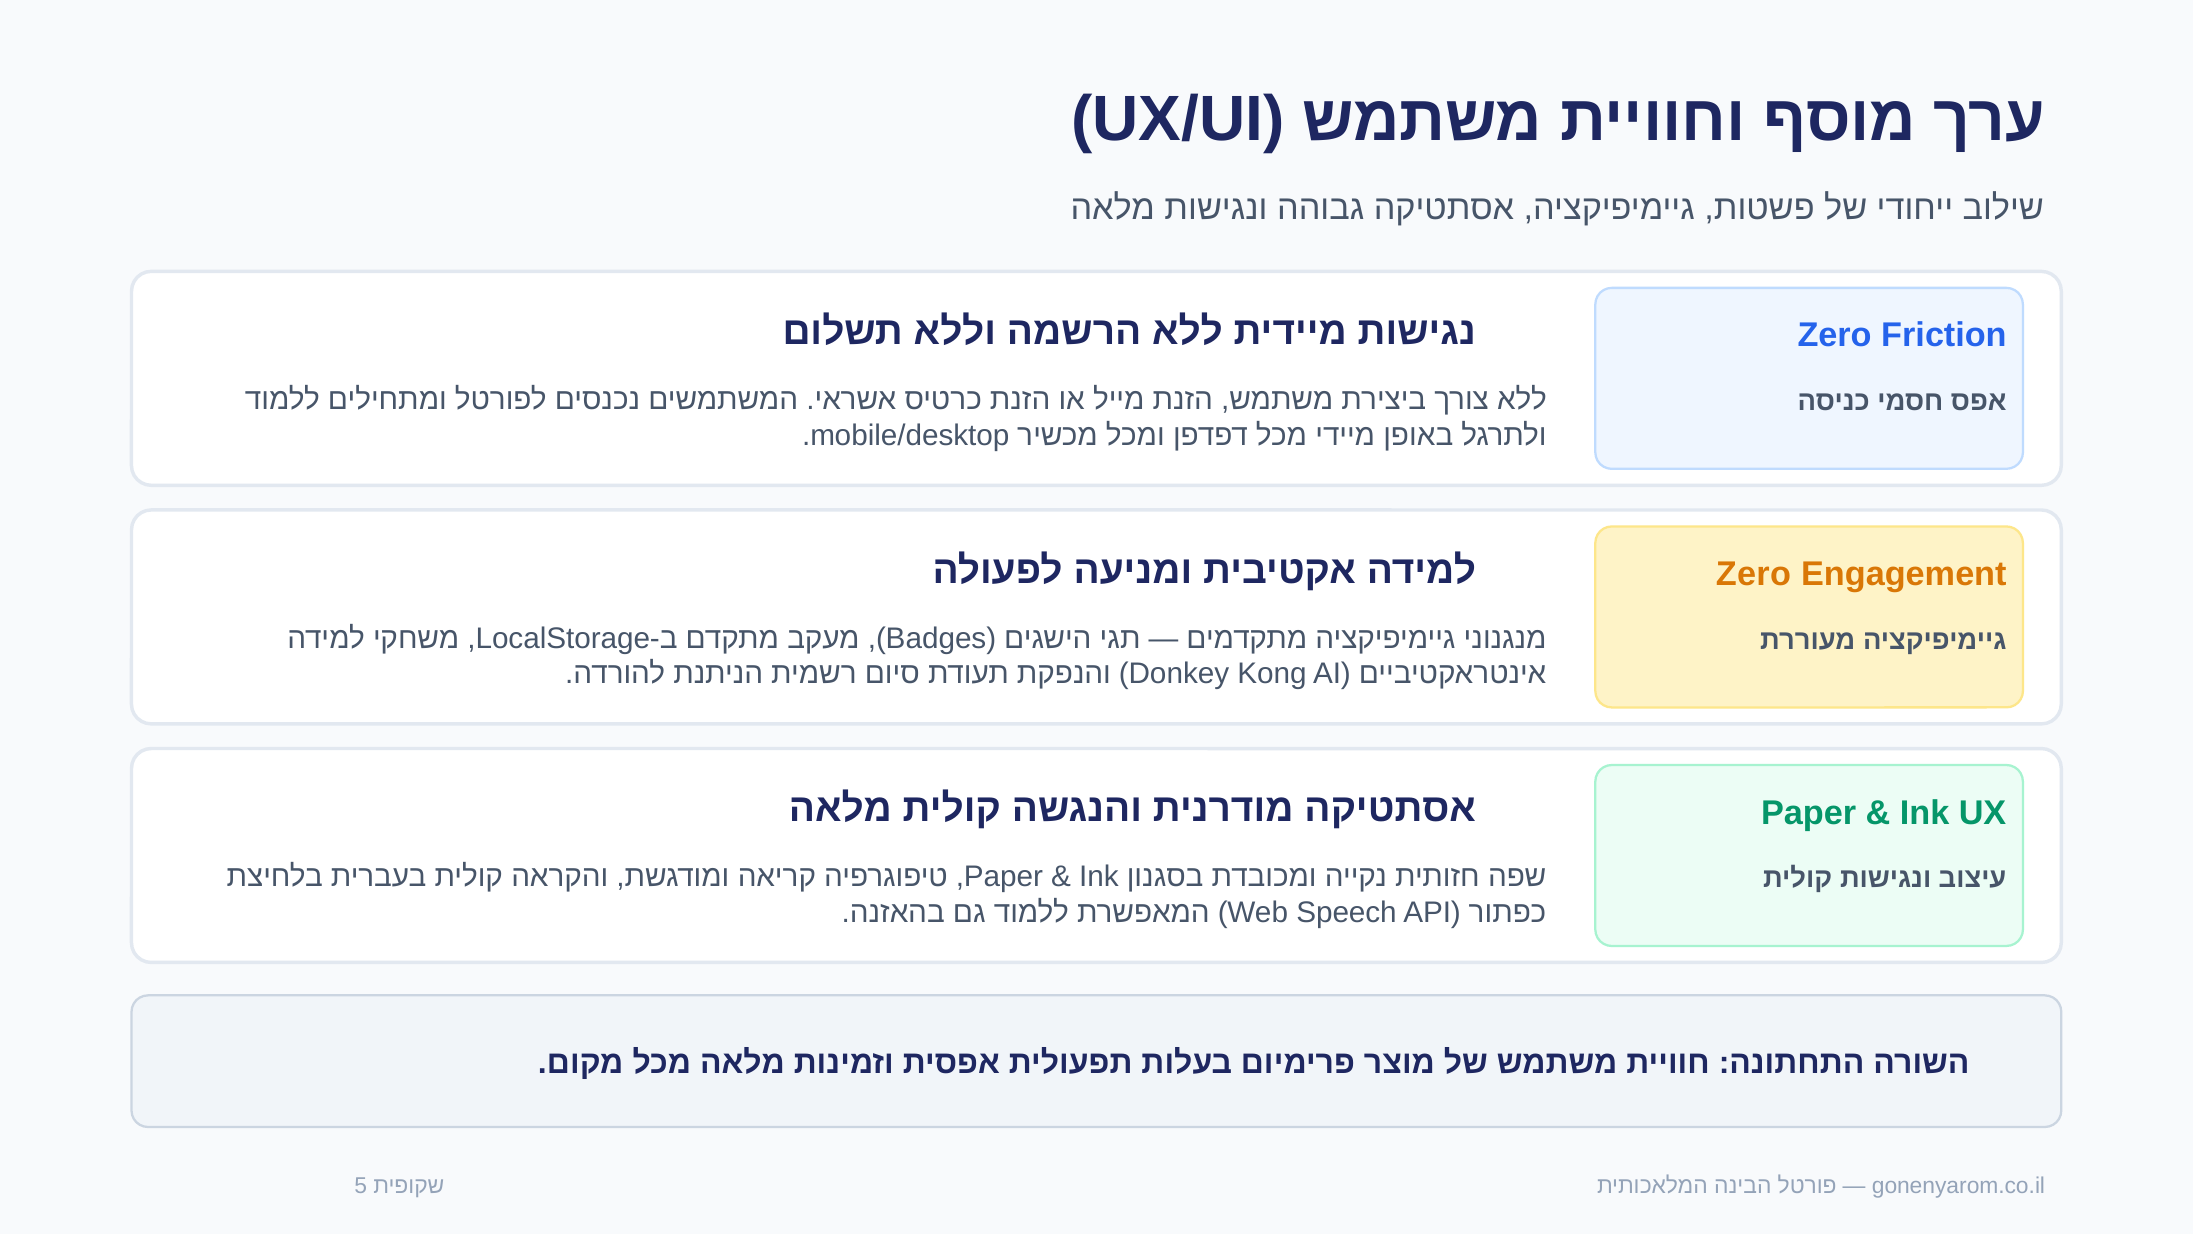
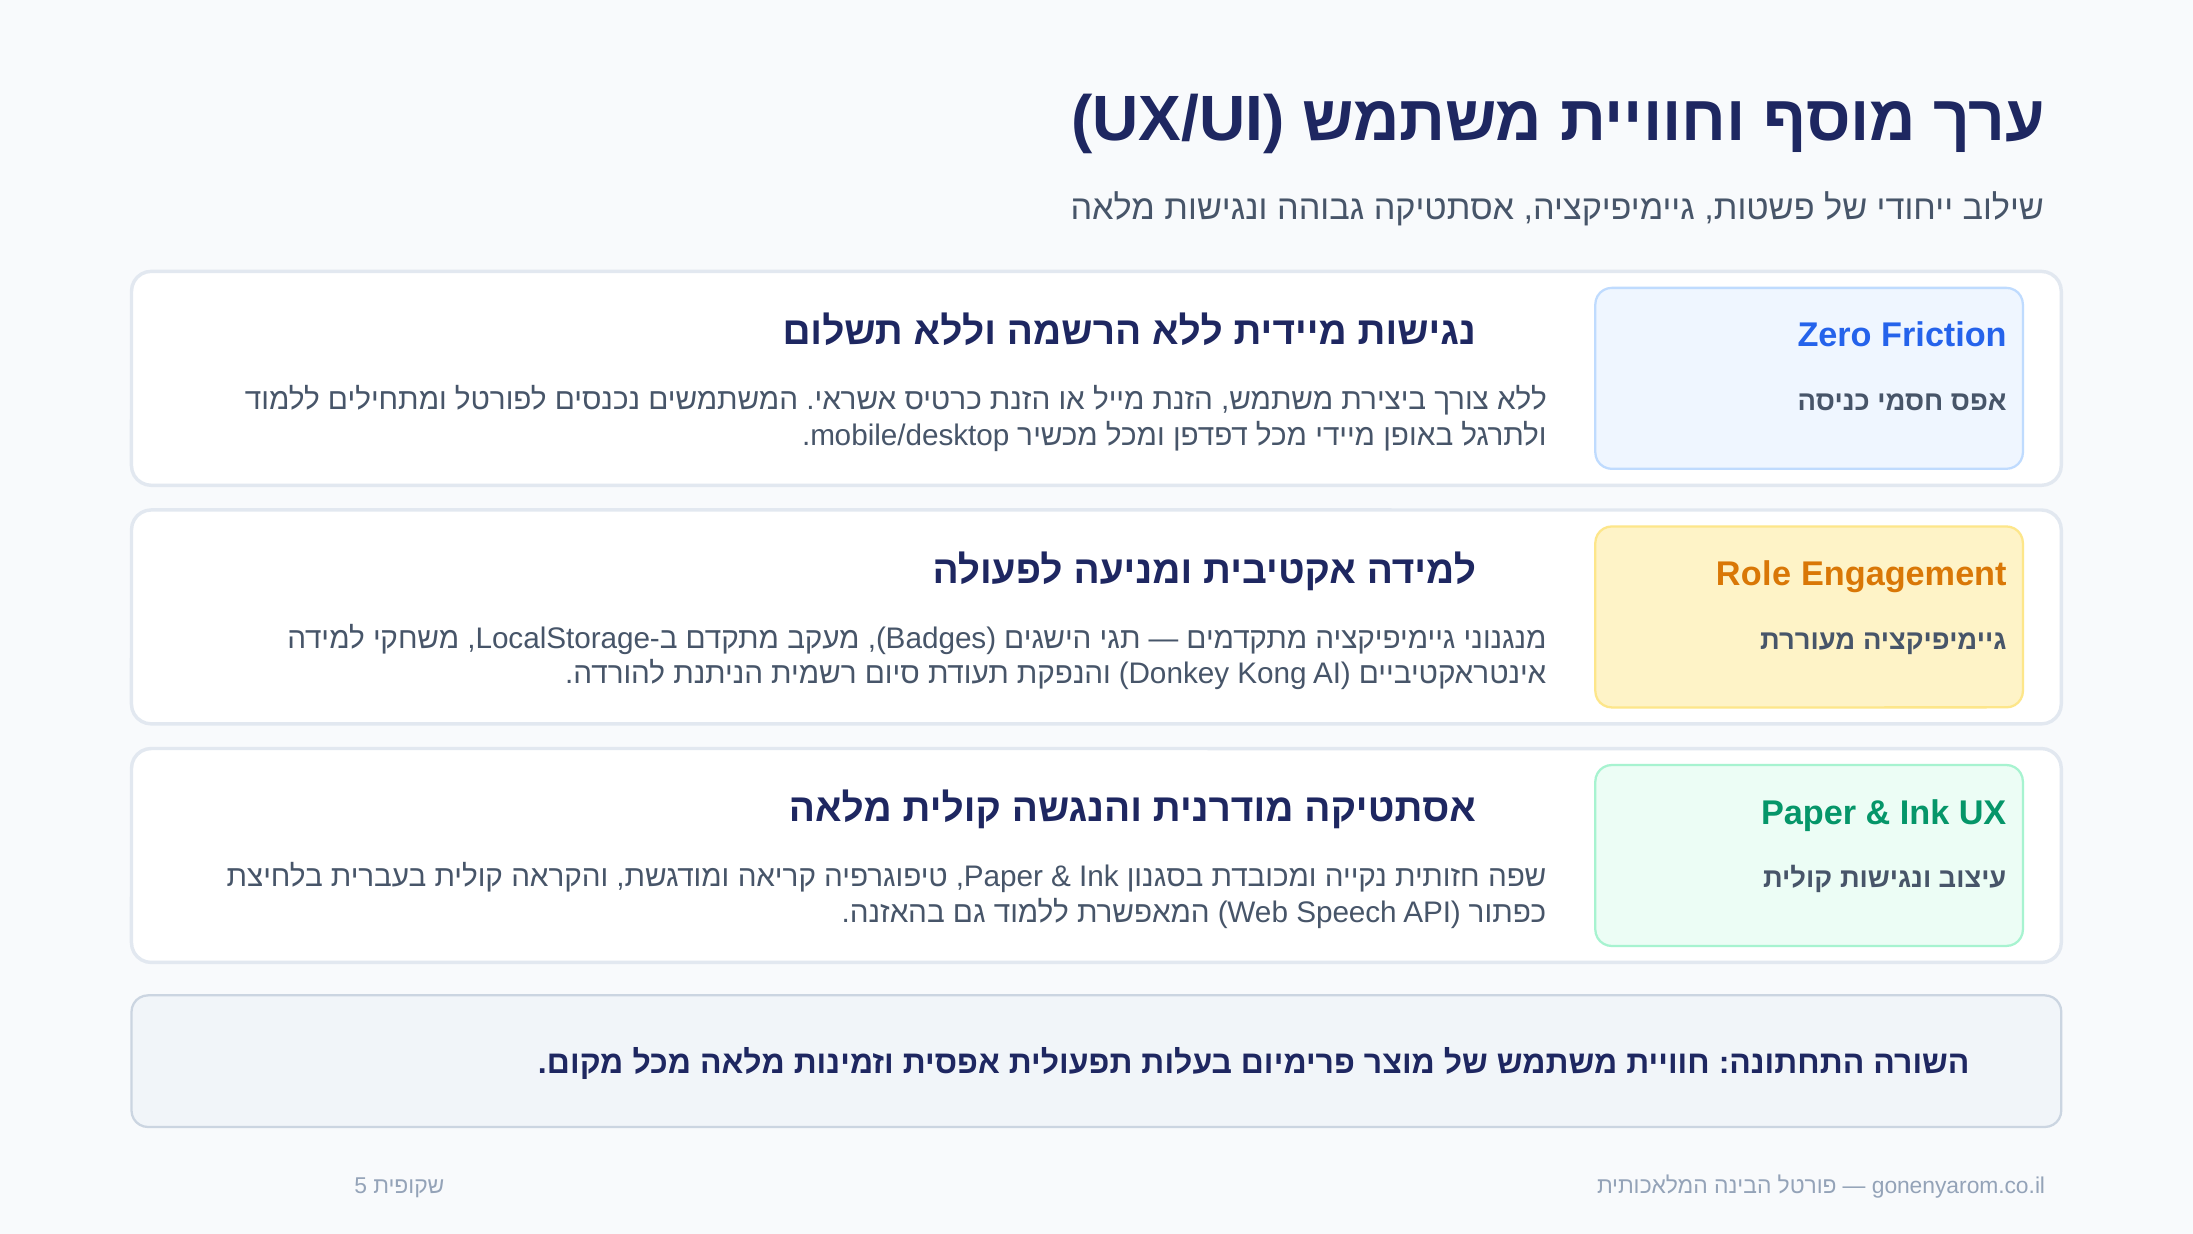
Zero: Zero -> Role (1753, 574)
